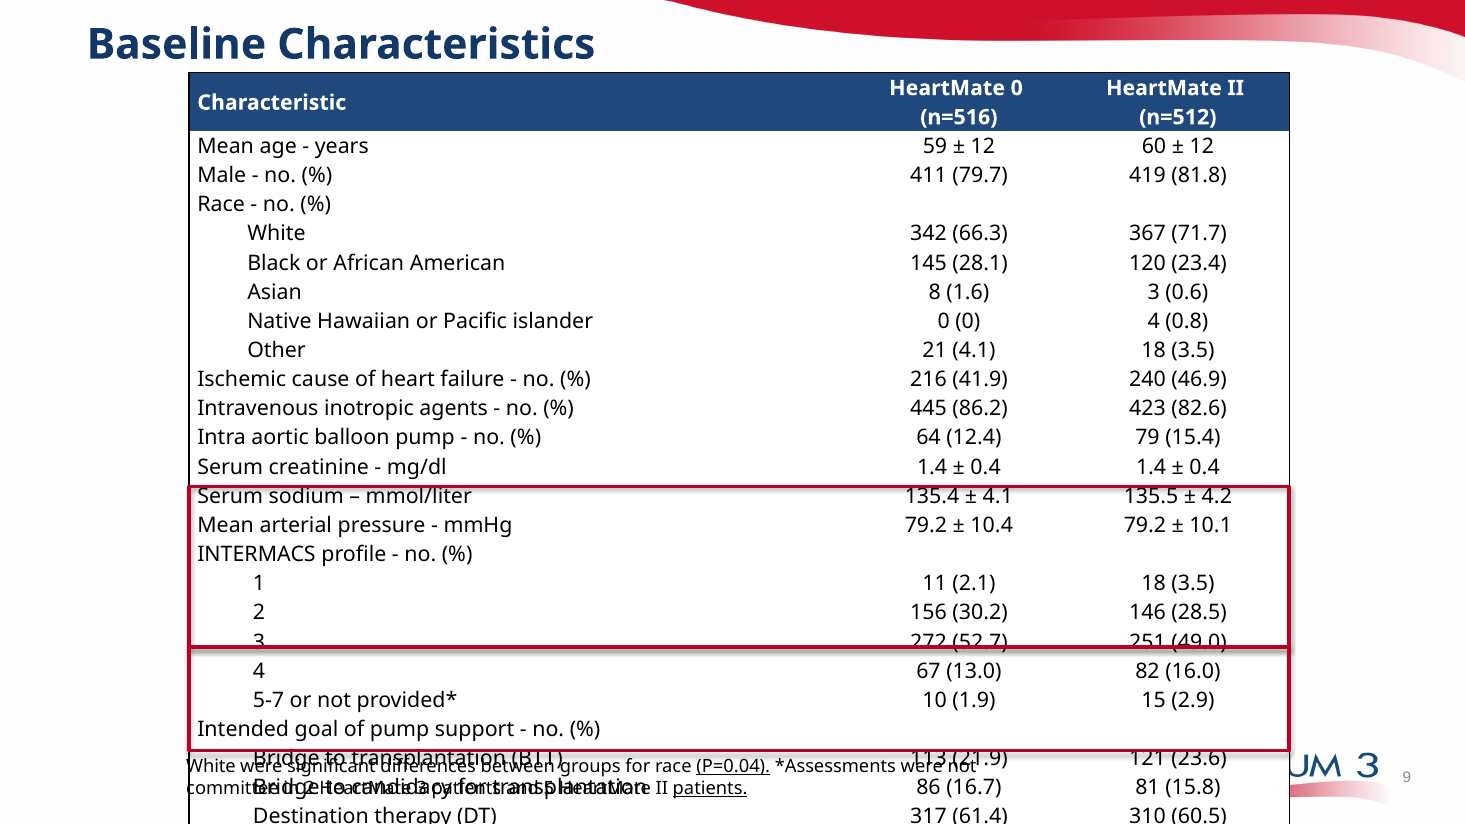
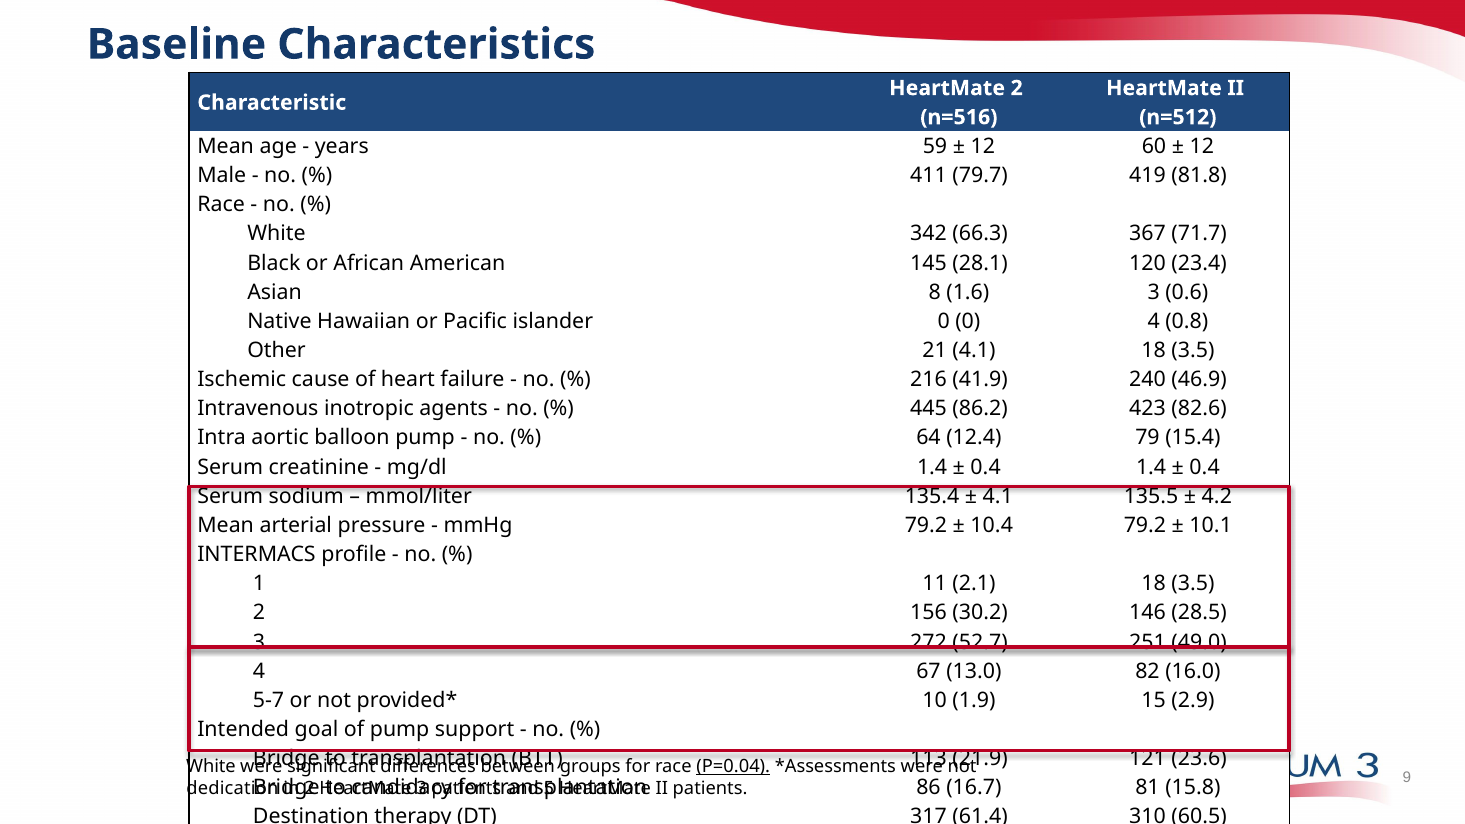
HeartMate 0: 0 -> 2 (1017, 88)
committee: committee -> dedication (232, 789)
patients underline: present -> none (710, 789)
